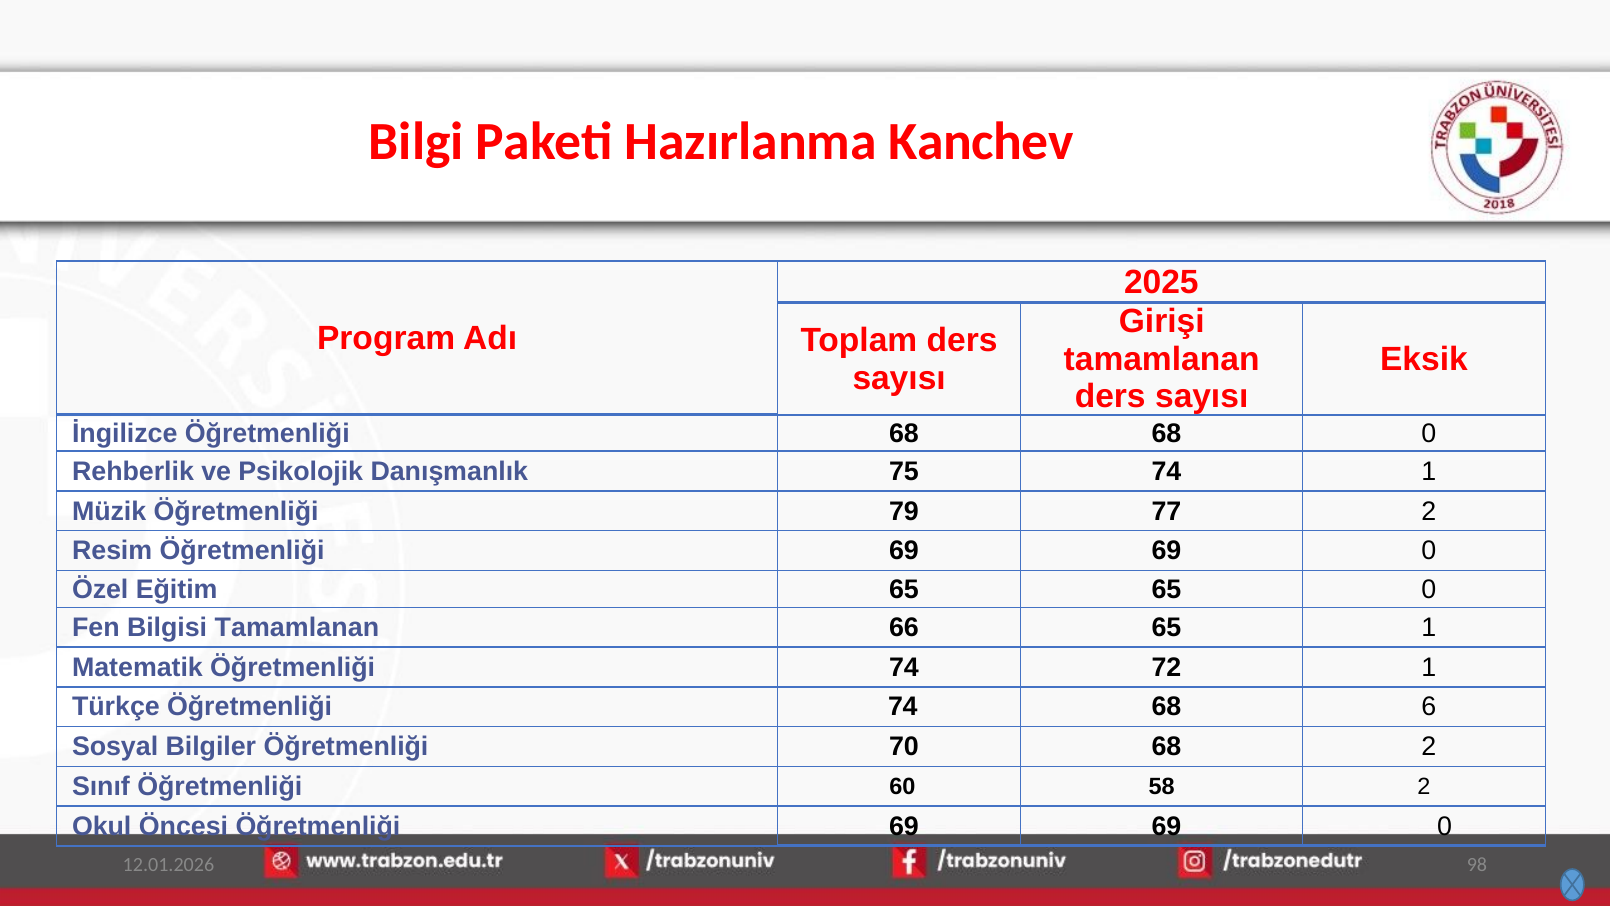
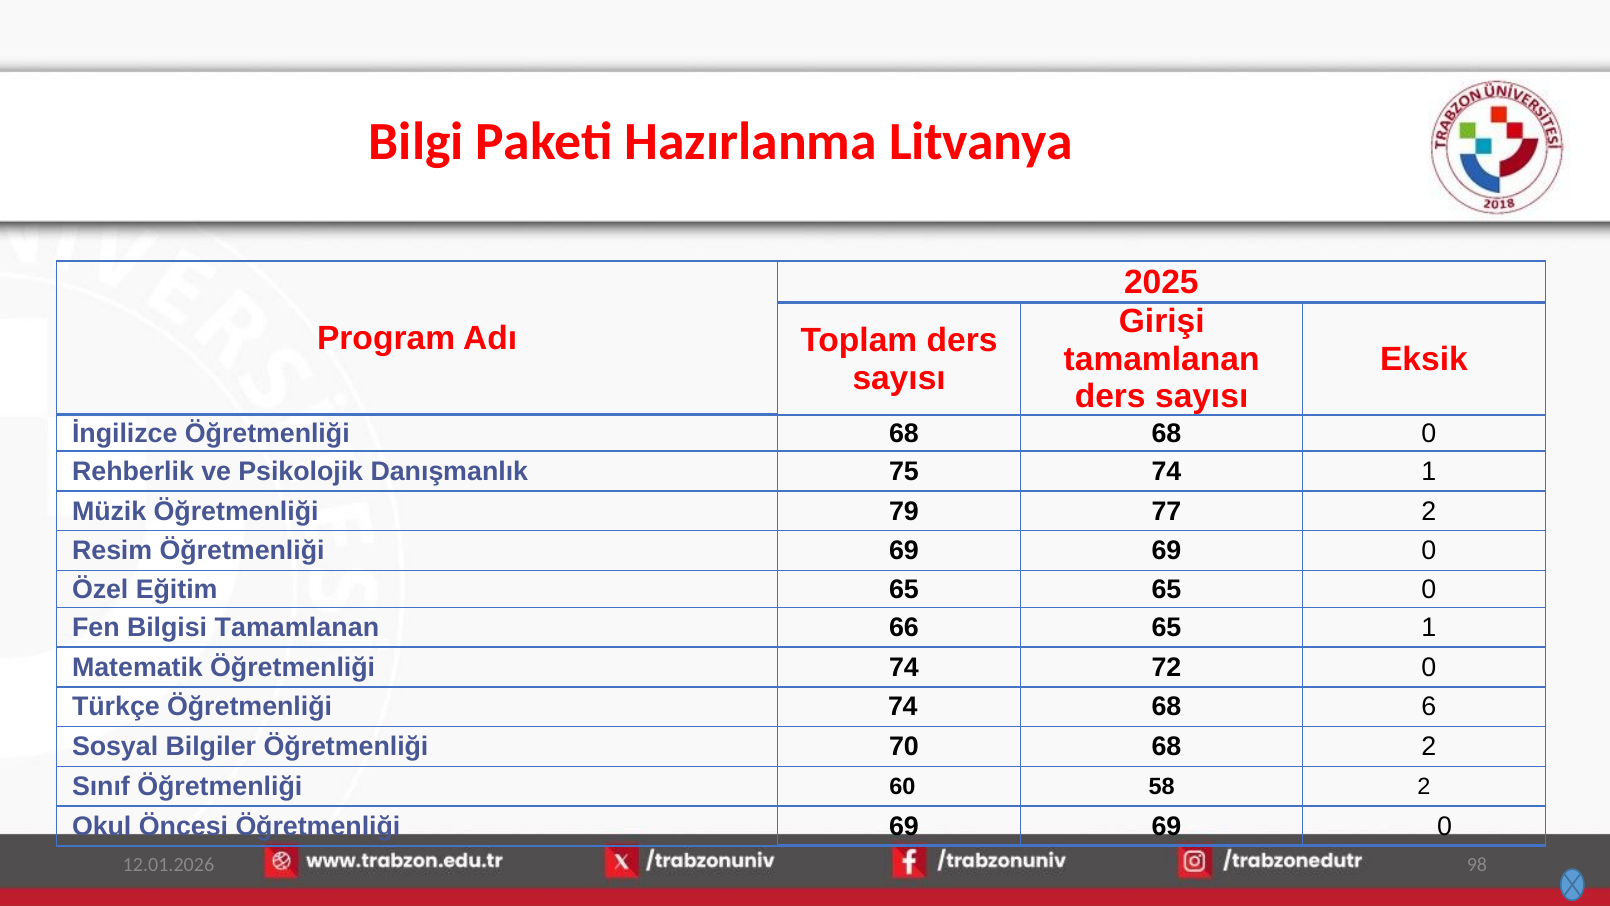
Kanchev: Kanchev -> Litvanya (981, 141)
72 1: 1 -> 0 (1429, 667)
